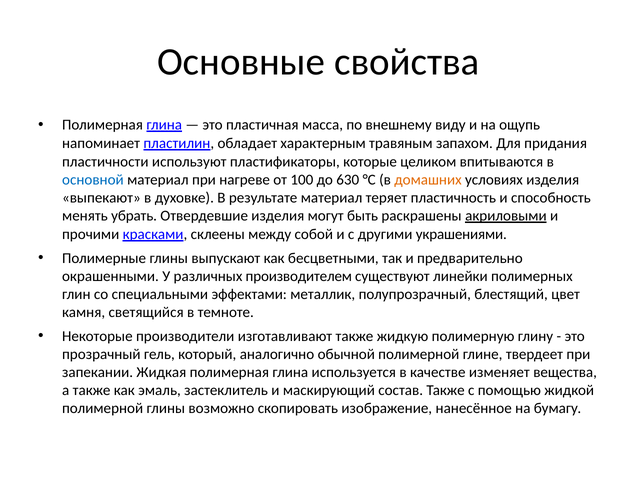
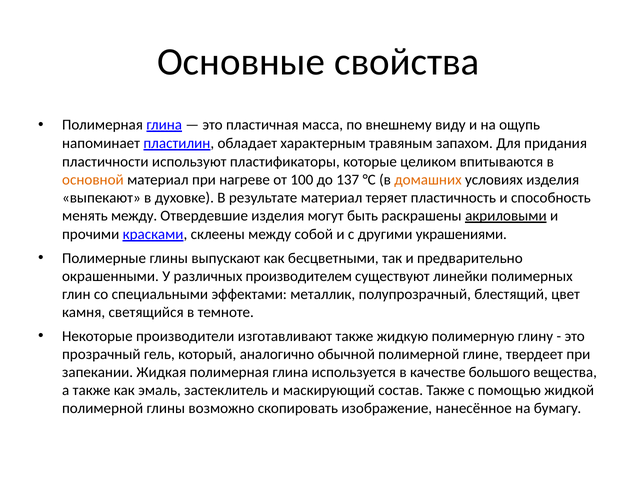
основной colour: blue -> orange (93, 180)
630: 630 -> 137 (348, 180)
менять убрать: убрать -> между (134, 216)
изменяет: изменяет -> большого (499, 372)
